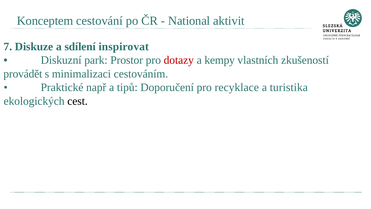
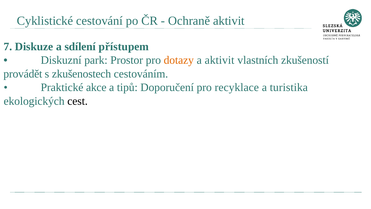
Konceptem: Konceptem -> Cyklistické (45, 21)
National: National -> Ochraně (189, 21)
inspirovat: inspirovat -> přístupem (124, 47)
dotazy colour: red -> orange (179, 60)
a kempy: kempy -> aktivit (220, 60)
minimalizaci: minimalizaci -> zkušenostech (81, 74)
např: např -> akce (96, 87)
